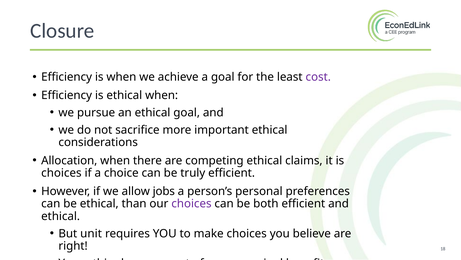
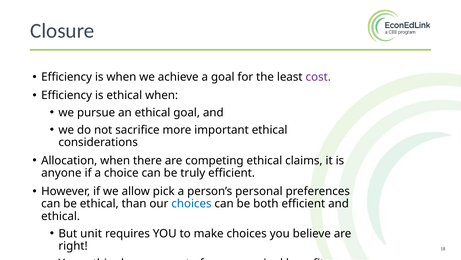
choices: choices -> anyone (61, 173)
jobs: jobs -> pick (164, 191)
choices colour: purple -> blue (191, 203)
